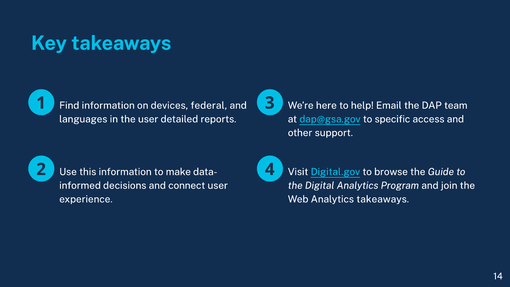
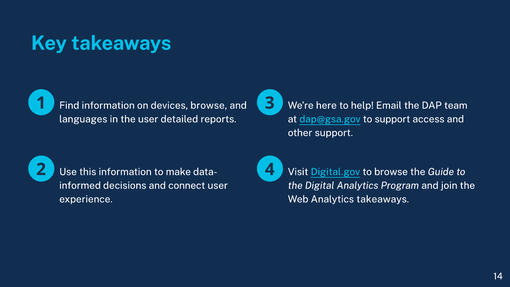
devices federal: federal -> browse (209, 105)
to specific: specific -> support (392, 119)
